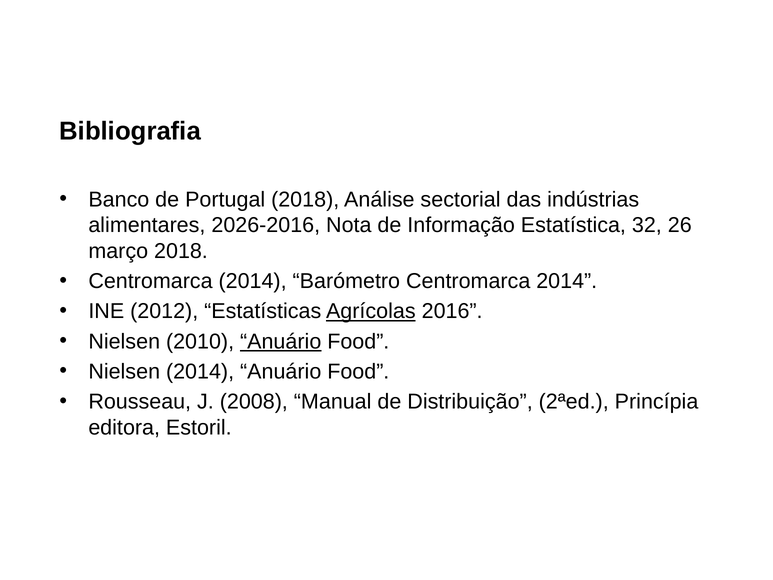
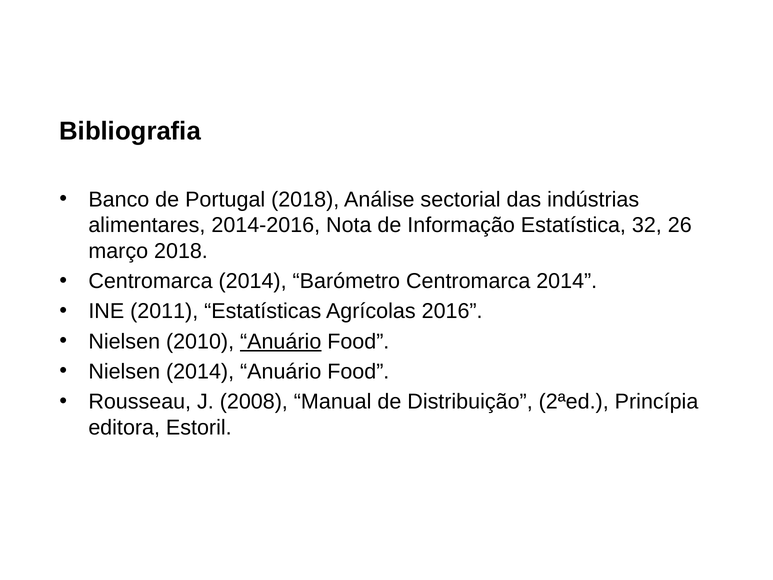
2026-2016: 2026-2016 -> 2014-2016 (266, 225)
2012: 2012 -> 2011 (164, 311)
Agrícolas underline: present -> none (371, 311)
